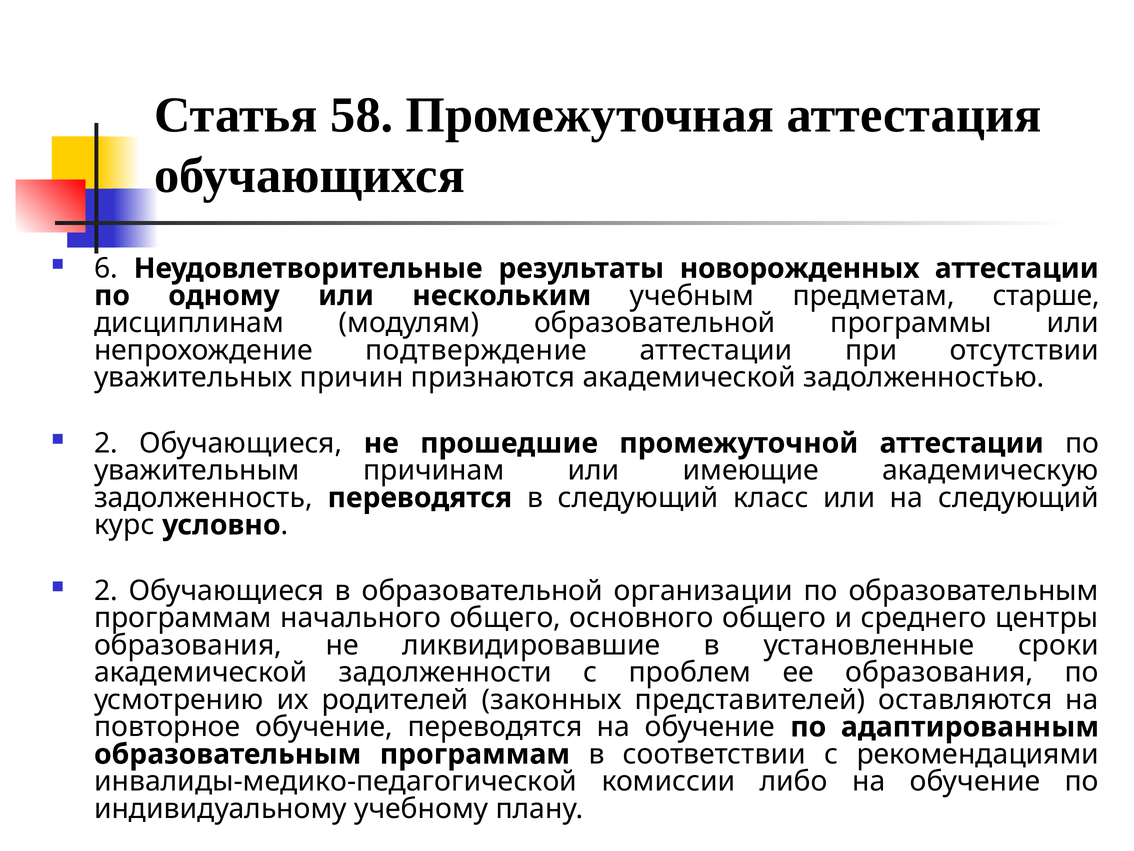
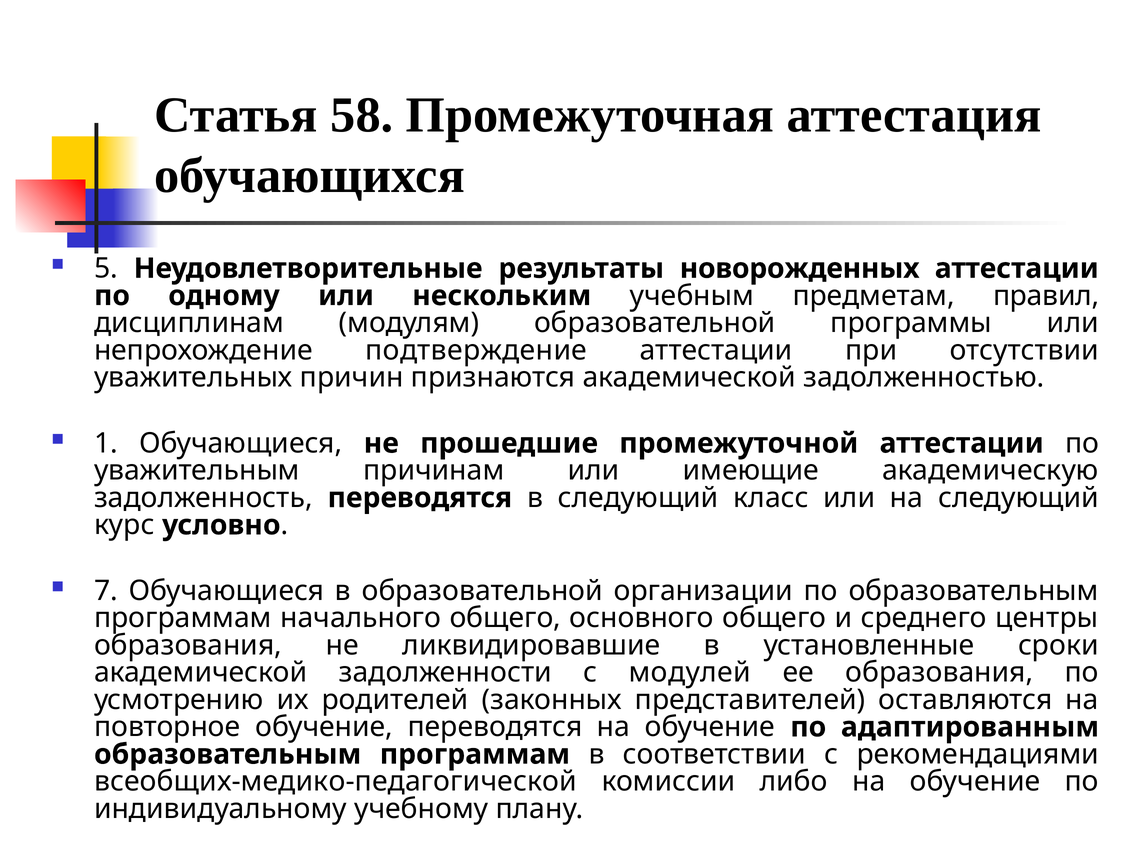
6: 6 -> 5 (106, 268)
старше: старше -> правил (1046, 296)
2: 2 -> 1 (106, 443)
2: 2 -> 7 (106, 591)
проблем: проблем -> модулей (690, 672)
инвалиды-медико-педагогической: инвалиды-медико-педагогической -> всеобщих-медико-педагогической (335, 781)
